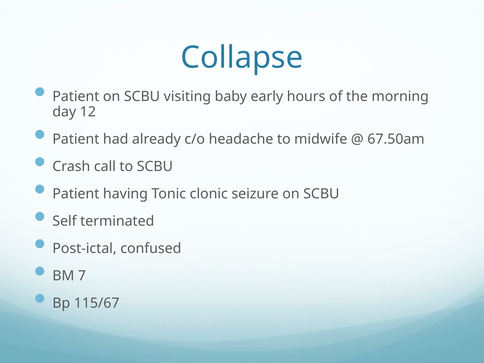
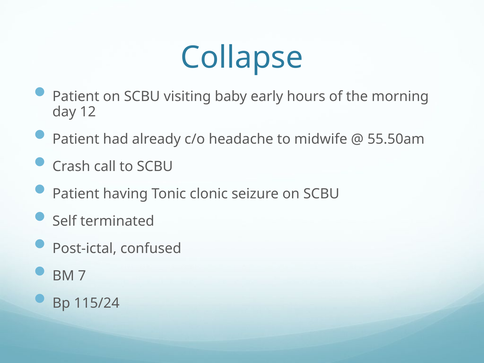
67.50am: 67.50am -> 55.50am (396, 139)
115/67: 115/67 -> 115/24 (97, 303)
